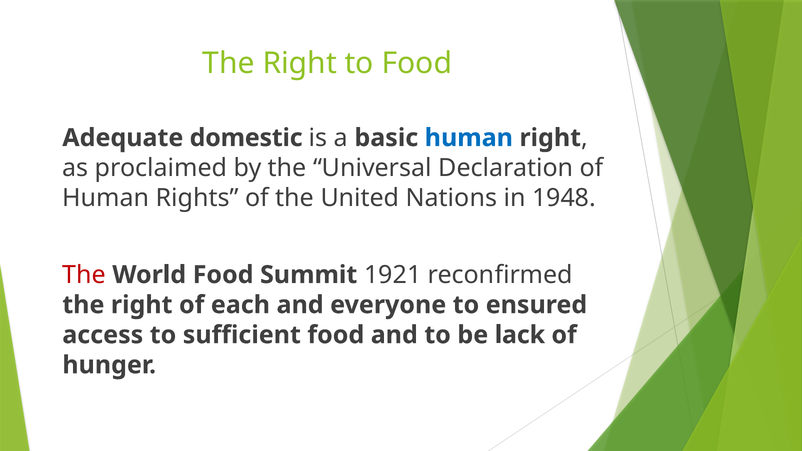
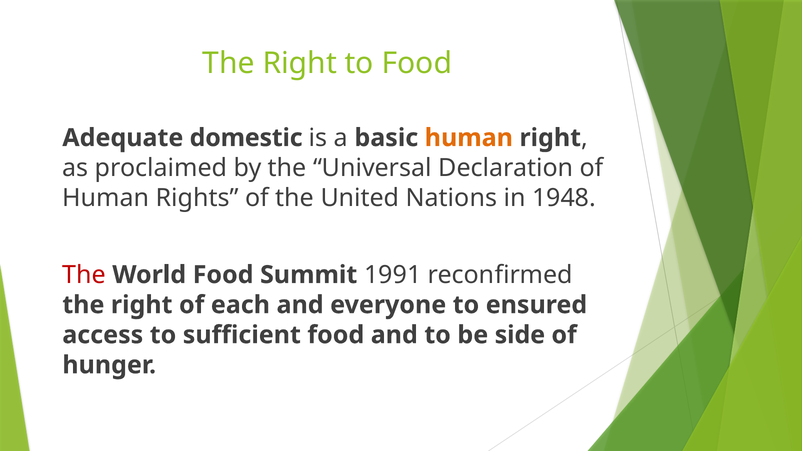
human colour: blue -> orange (469, 138)
1921: 1921 -> 1991 (393, 275)
lack: lack -> side (520, 335)
